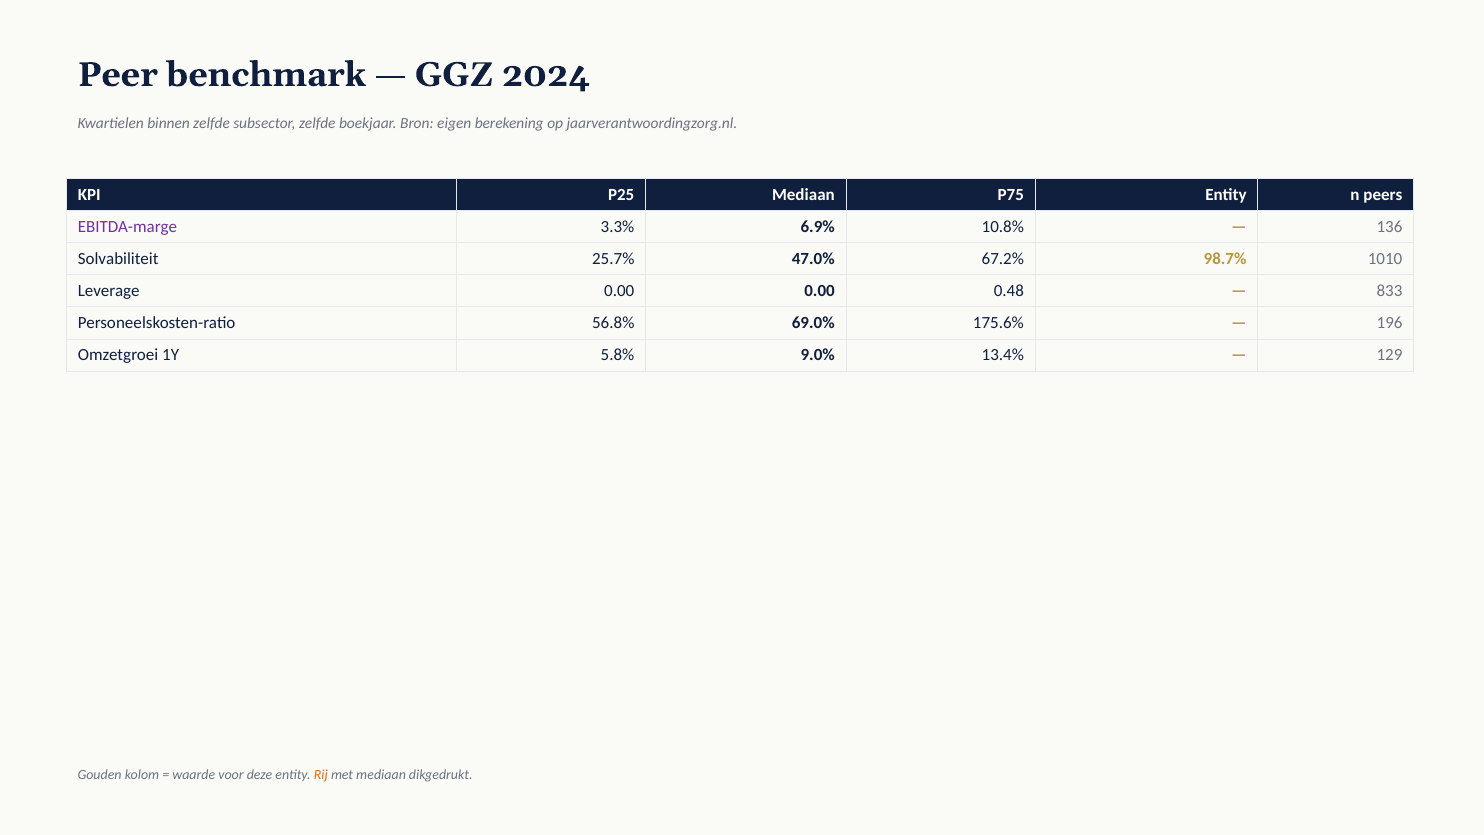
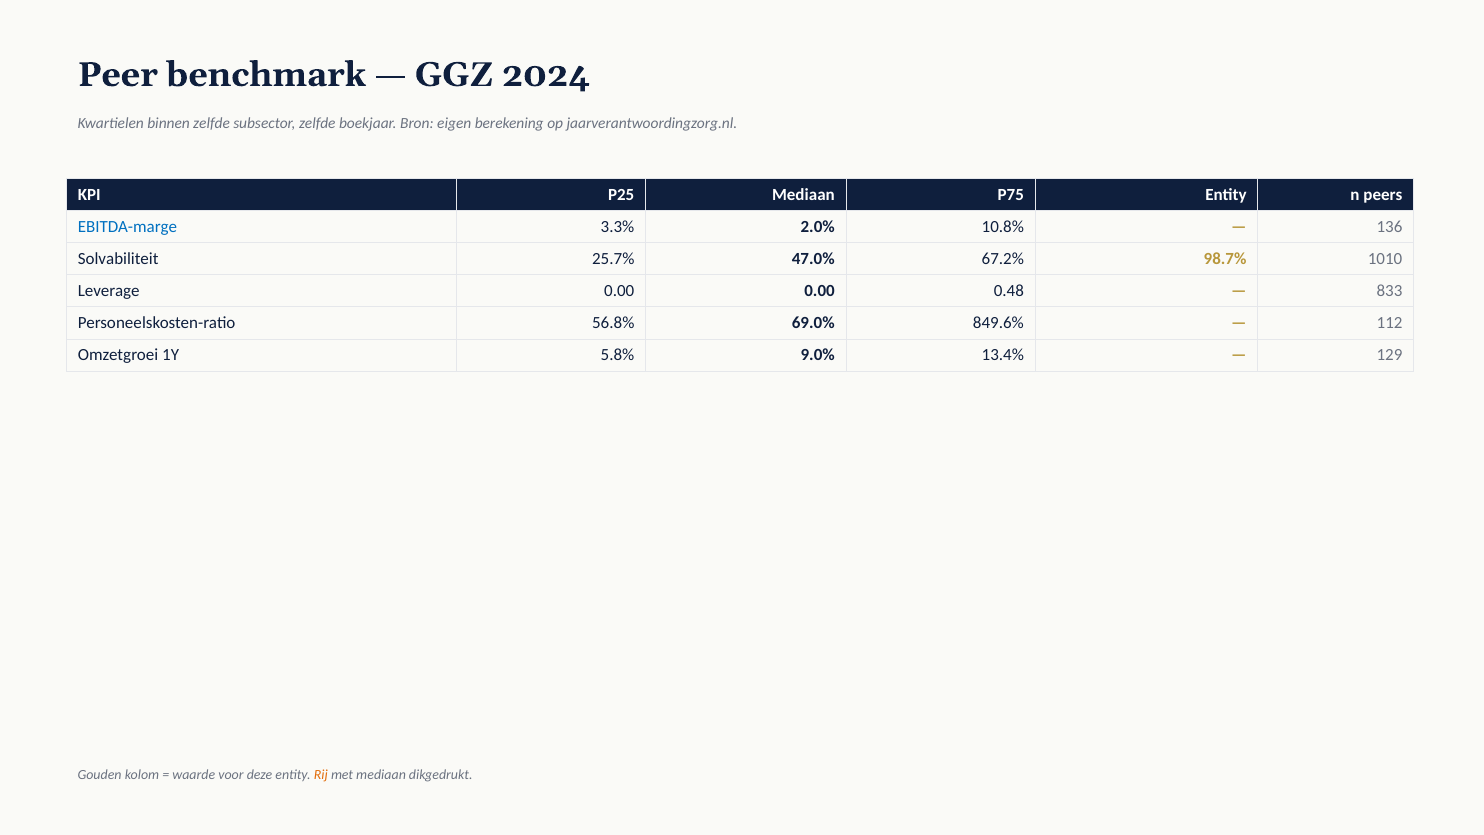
EBITDA-marge colour: purple -> blue (127, 227)
6.9%: 6.9% -> 2.0% (818, 227)
175.6%: 175.6% -> 849.6% (998, 323)
196: 196 -> 112 (1390, 323)
